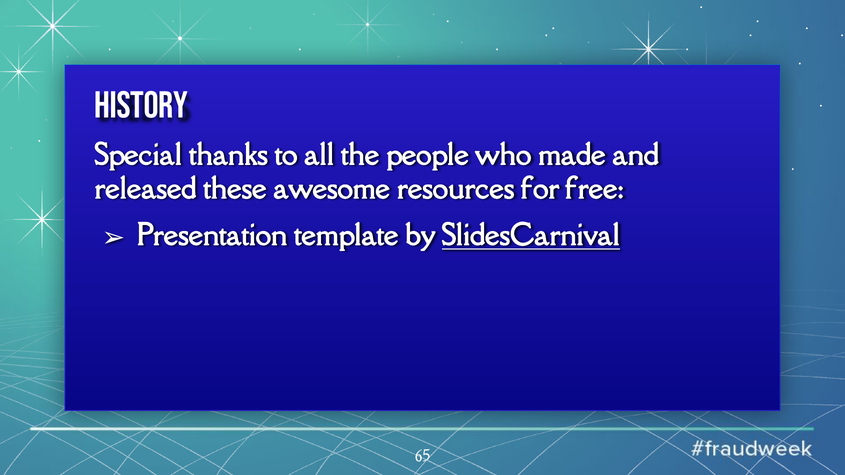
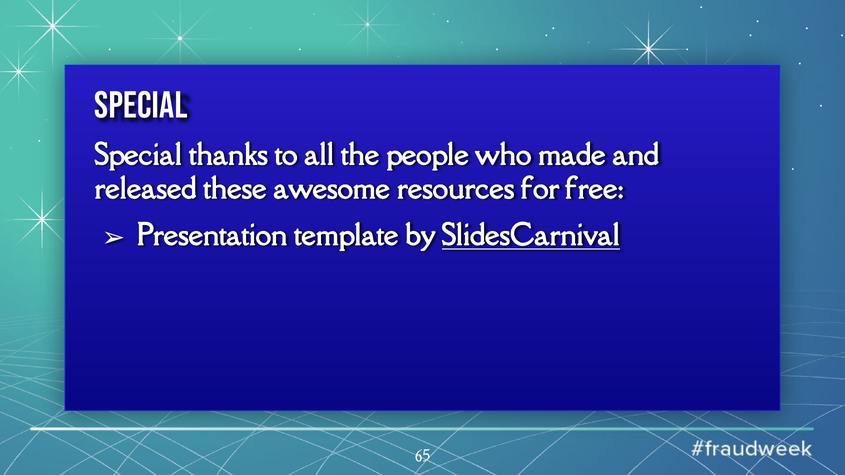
History: History -> Special (141, 106)
